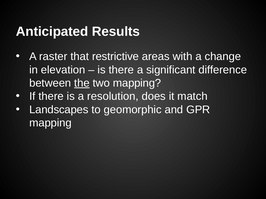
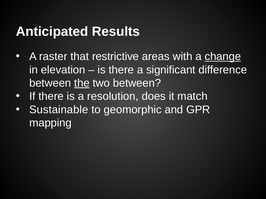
change underline: none -> present (223, 57)
two mapping: mapping -> between (137, 83)
Landscapes: Landscapes -> Sustainable (59, 110)
